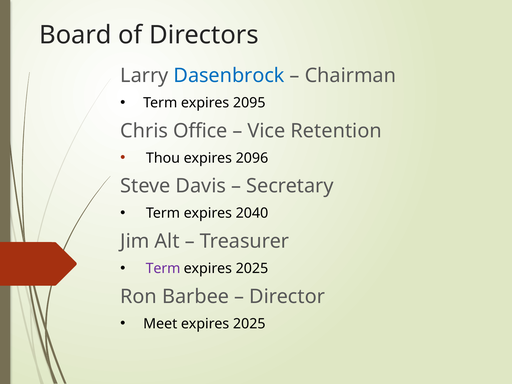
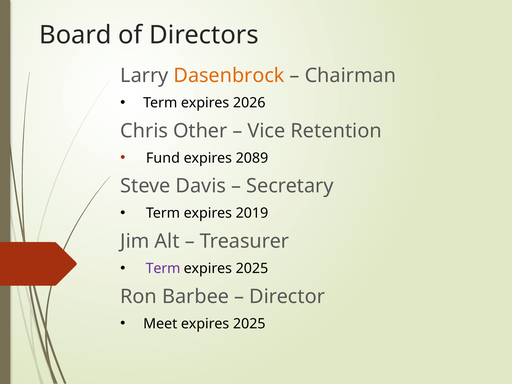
Dasenbrock colour: blue -> orange (229, 76)
2095: 2095 -> 2026 (249, 103)
Office: Office -> Other (200, 131)
Thou: Thou -> Fund (163, 158)
2096: 2096 -> 2089 (252, 158)
2040: 2040 -> 2019 (252, 213)
